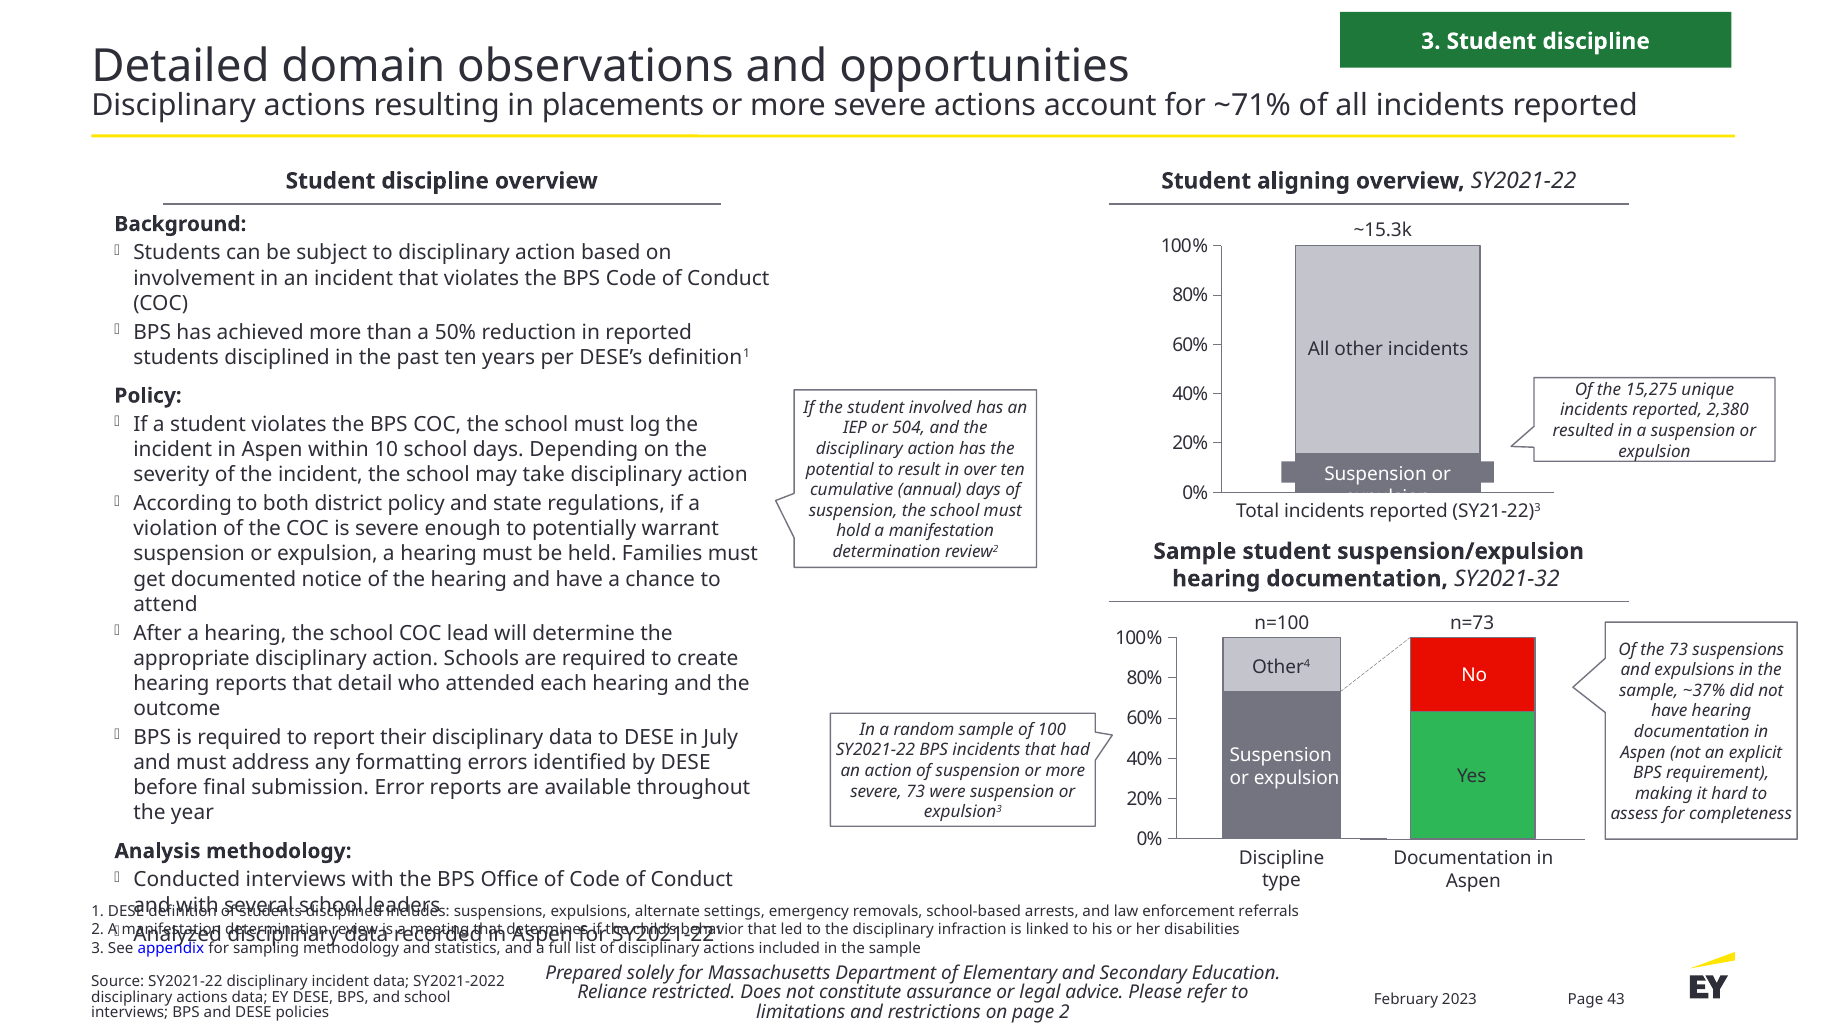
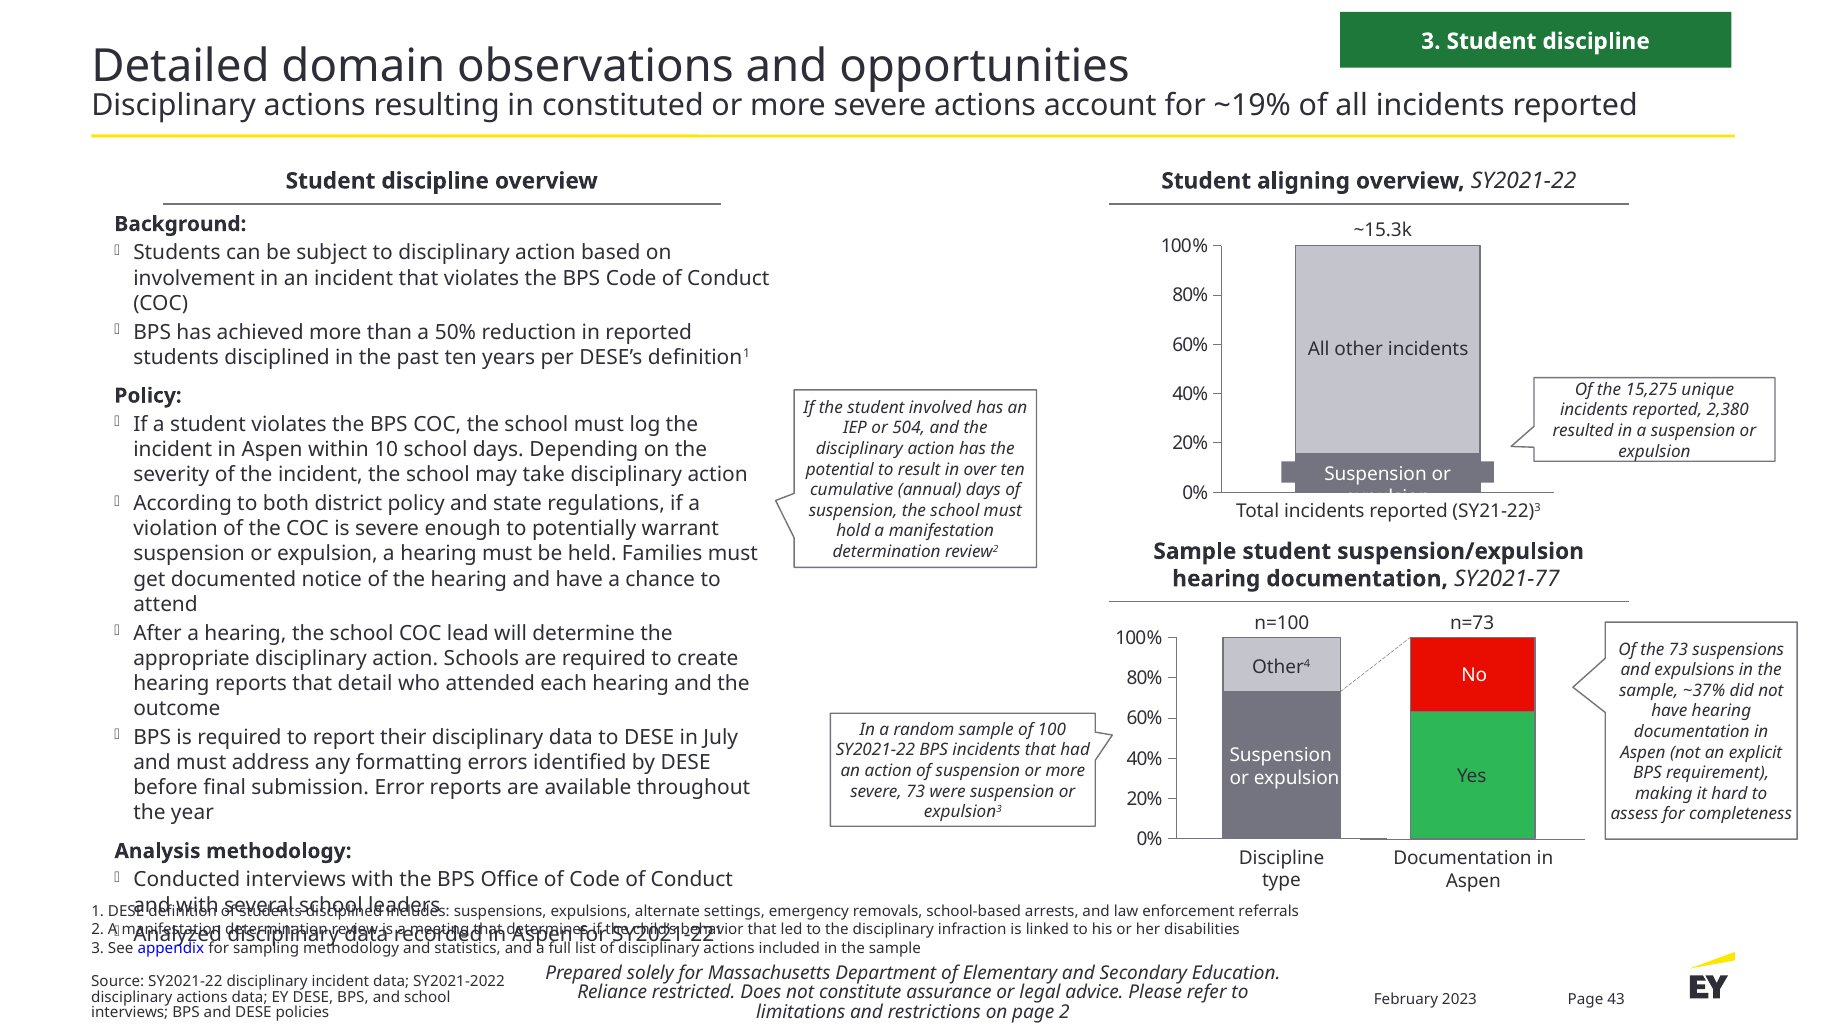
placements: placements -> constituted (623, 105)
~71%: ~71% -> ~19% (1252, 105)
SY2021-32: SY2021-32 -> SY2021-77 (1507, 579)
